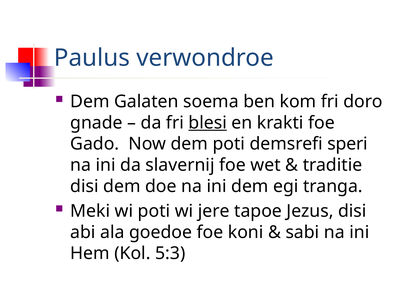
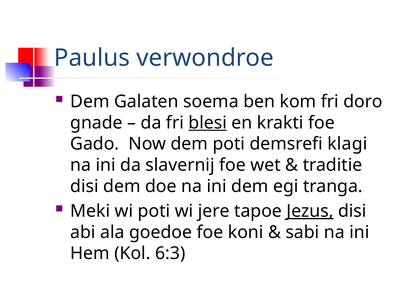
speri: speri -> klagi (347, 144)
Jezus underline: none -> present (310, 211)
5:3: 5:3 -> 6:3 (170, 253)
